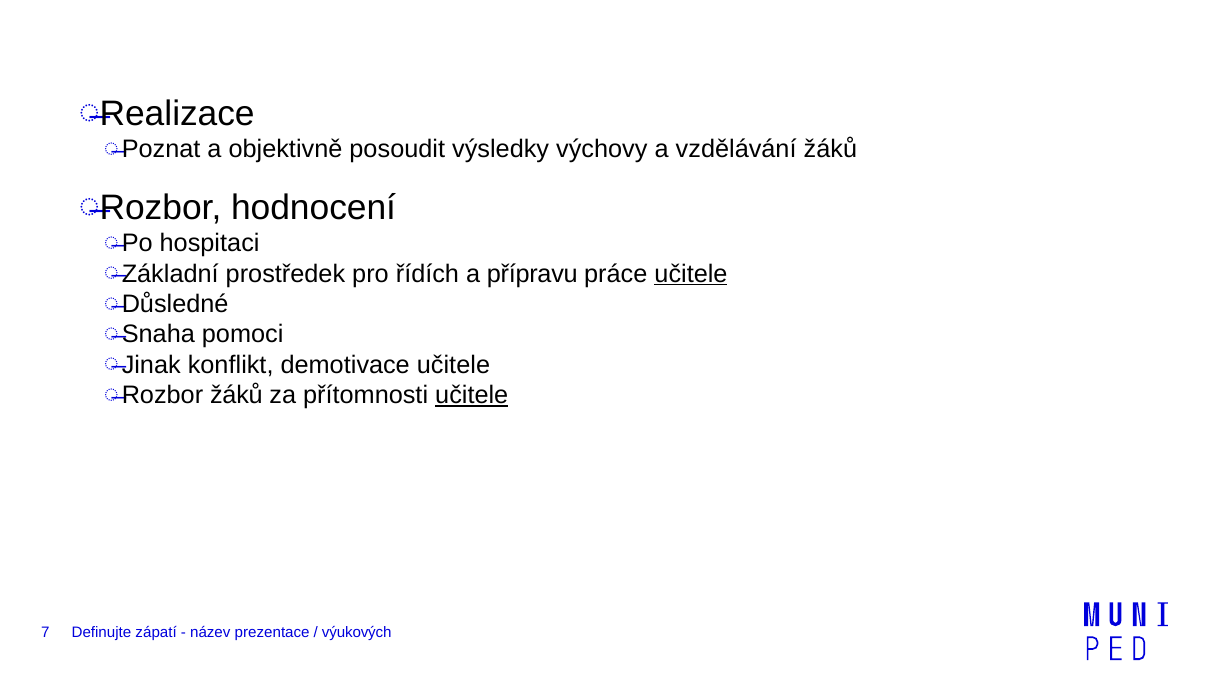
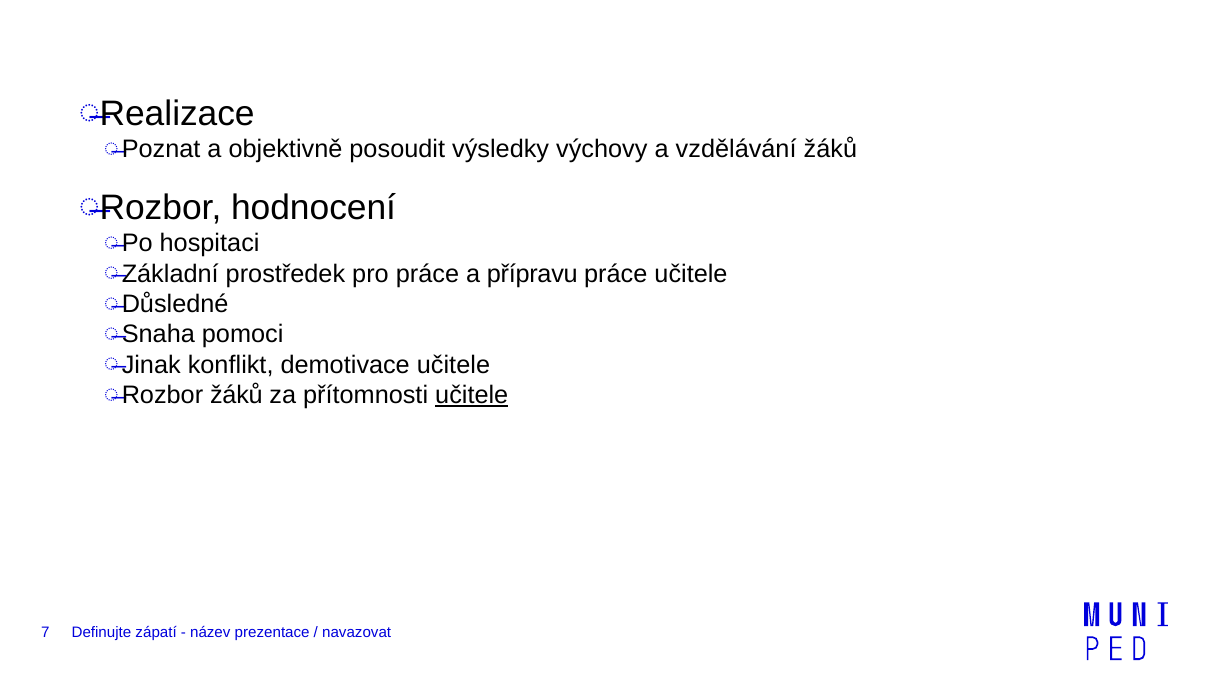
pro řídích: řídích -> práce (427, 274)
učitele underline: present -> none (691, 274)
výukových: výukových -> navazovat (357, 633)
